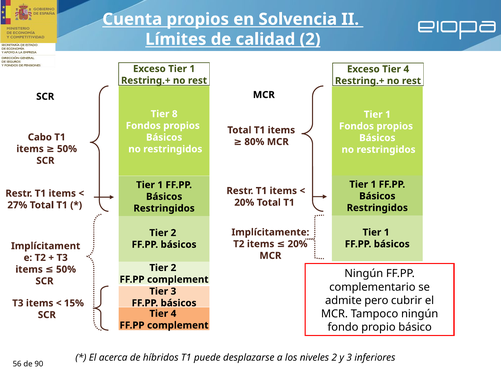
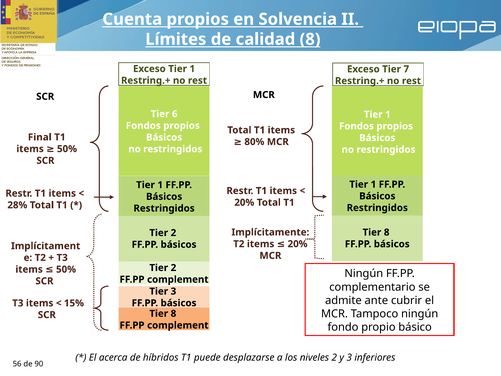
calidad 2: 2 -> 8 (310, 39)
Exceso Tier 4: 4 -> 7 (406, 69)
8: 8 -> 6 (175, 114)
Cabo: Cabo -> Final (40, 137)
27%: 27% -> 28% (17, 205)
1: 1 -> 8 (387, 232)
pero: pero -> ante (376, 300)
4: 4 -> 8 (173, 313)
